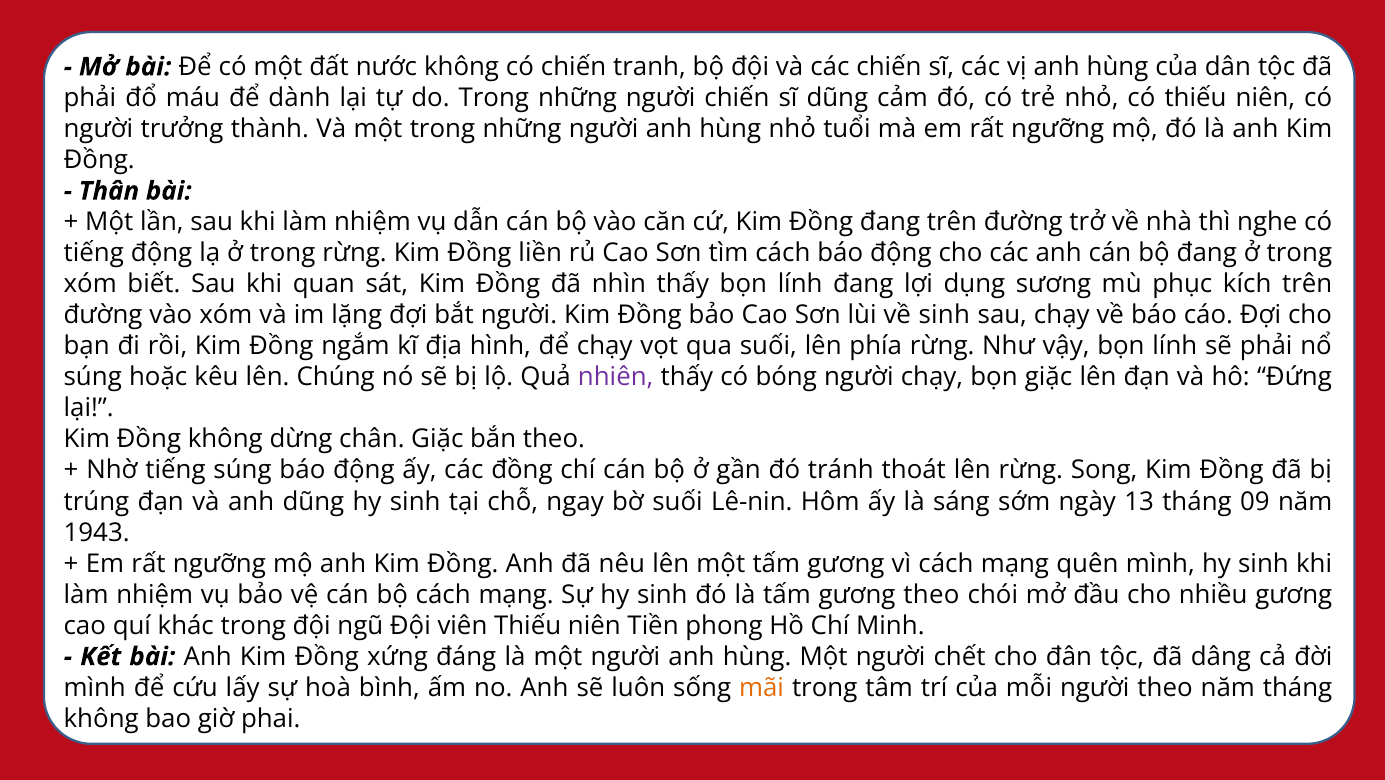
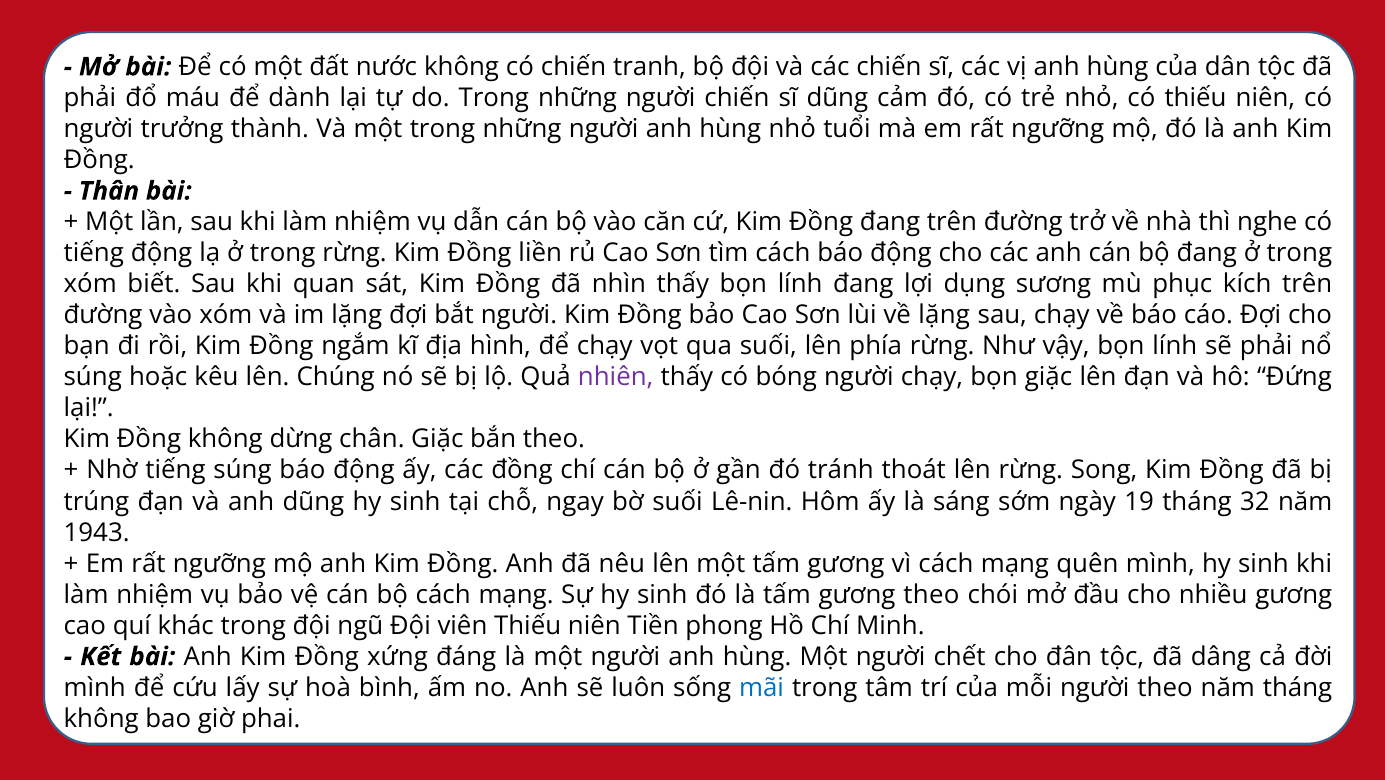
về sinh: sinh -> lặng (944, 315)
13: 13 -> 19 (1139, 502)
09: 09 -> 32 (1255, 502)
mãi colour: orange -> blue (762, 688)
